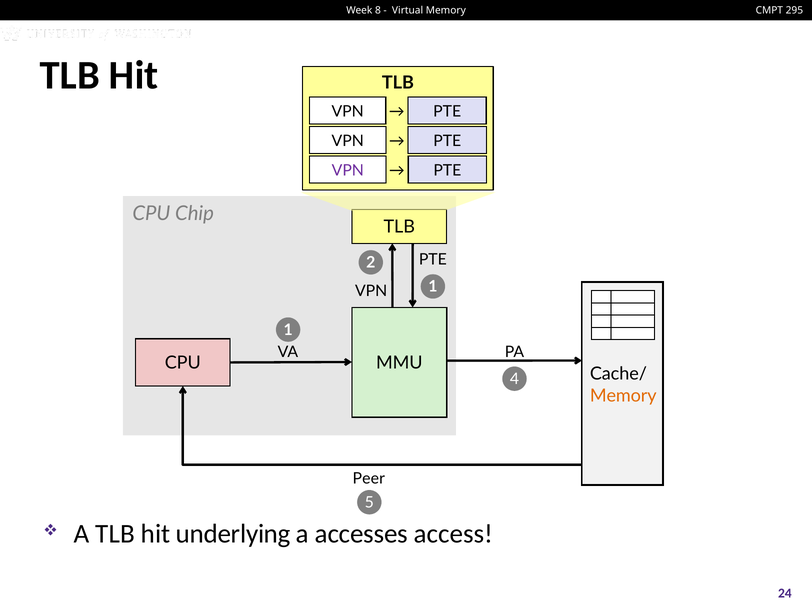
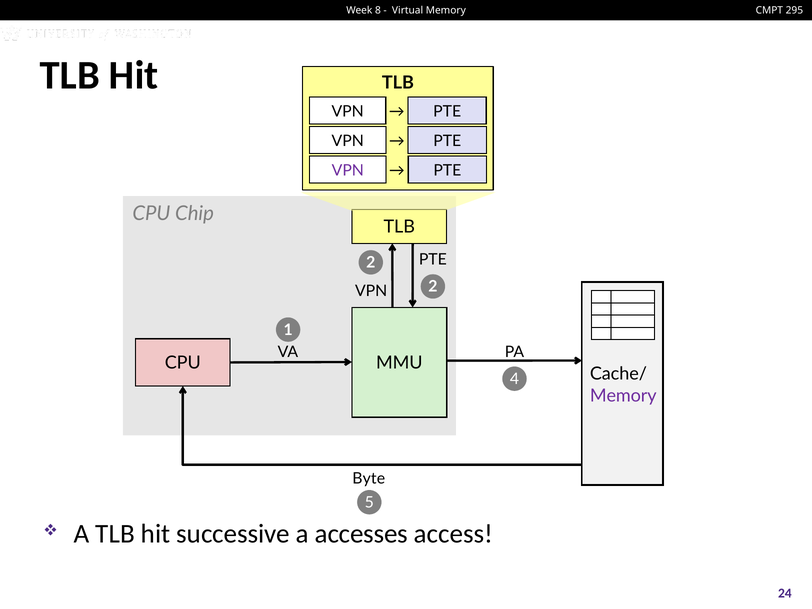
VPN 1: 1 -> 2 (433, 287)
Memory colour: orange -> purple (623, 396)
Peer: Peer -> Byte (369, 479)
underlying: underlying -> successive (233, 534)
